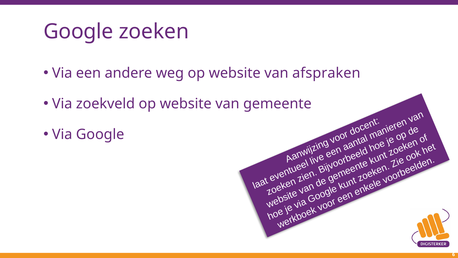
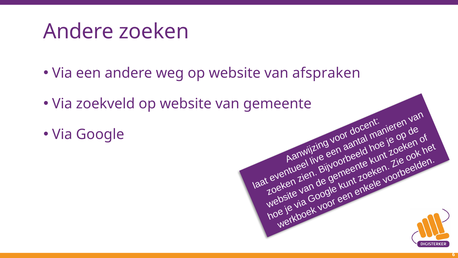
Google: Google -> Andere (78, 32)
